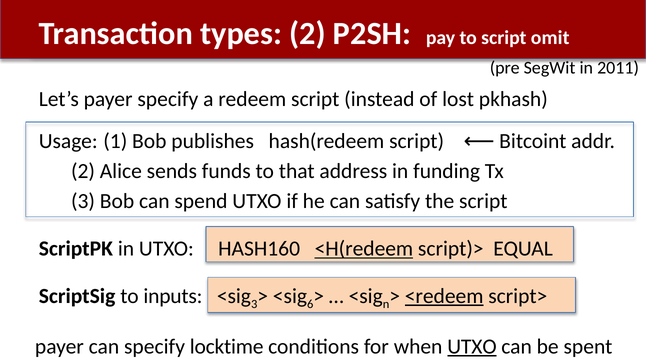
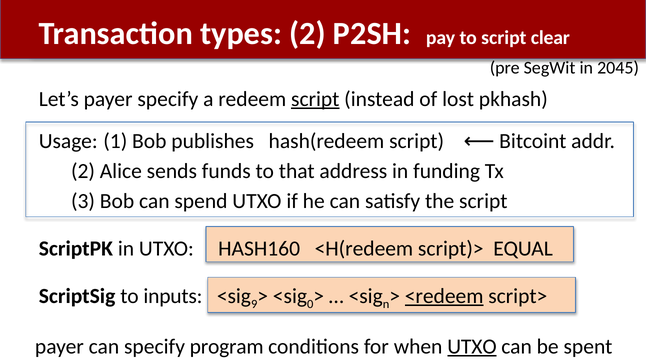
omit: omit -> clear (550, 38)
2011: 2011 -> 2045 (618, 68)
script underline: none -> present (315, 99)
<H(redeem underline: present -> none (364, 249)
3: 3 -> 9 (254, 305)
6: 6 -> 0 (310, 305)
locktime: locktime -> program (227, 347)
